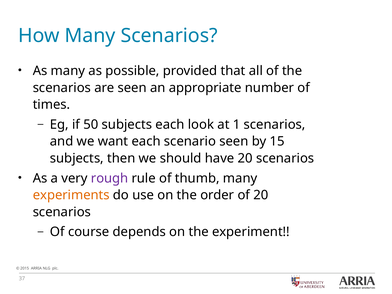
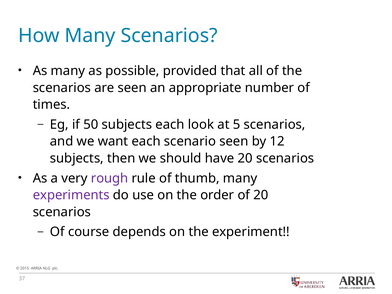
1: 1 -> 5 (237, 124)
15: 15 -> 12 (277, 141)
experiments colour: orange -> purple (71, 195)
